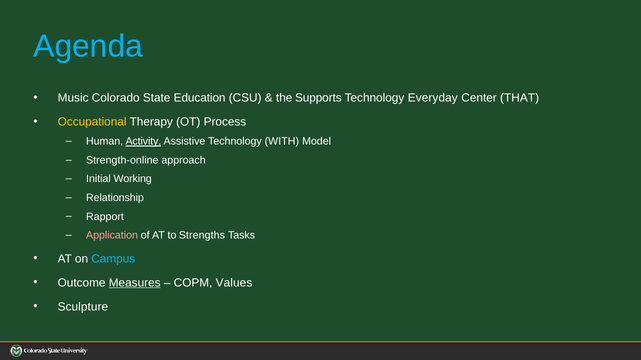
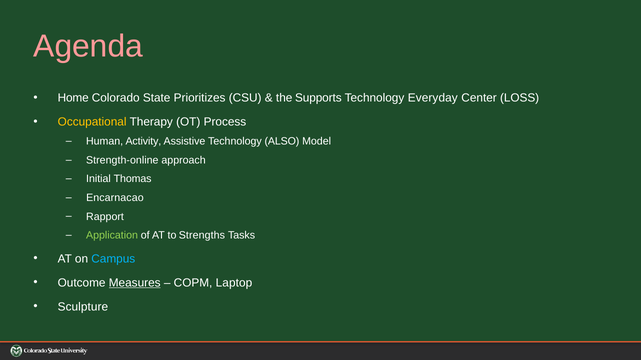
Agenda colour: light blue -> pink (88, 46)
Music: Music -> Home (73, 98)
Education: Education -> Prioritizes (200, 98)
THAT: THAT -> LOSS (520, 98)
Activity underline: present -> none (143, 142)
WITH: WITH -> ALSO (282, 142)
Working: Working -> Thomas (133, 179)
Relationship: Relationship -> Encarnacao (115, 198)
Application colour: pink -> light green (112, 236)
Values: Values -> Laptop (234, 283)
